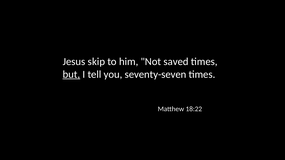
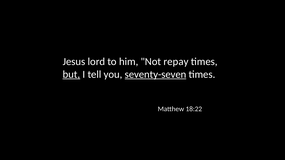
skip: skip -> lord (96, 62)
saved: saved -> repay (176, 62)
seventy-seven underline: none -> present (156, 74)
